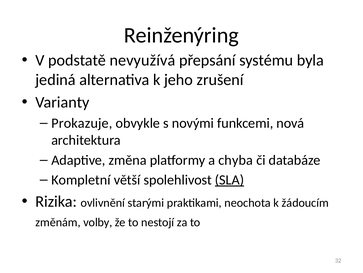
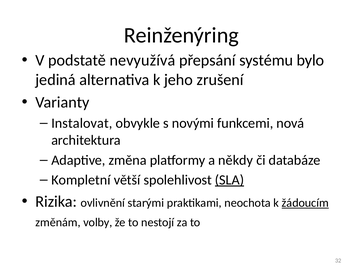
byla: byla -> bylo (310, 60)
Prokazuje: Prokazuje -> Instalovat (82, 123)
chyba: chyba -> někdy (236, 160)
žádoucím underline: none -> present (305, 202)
